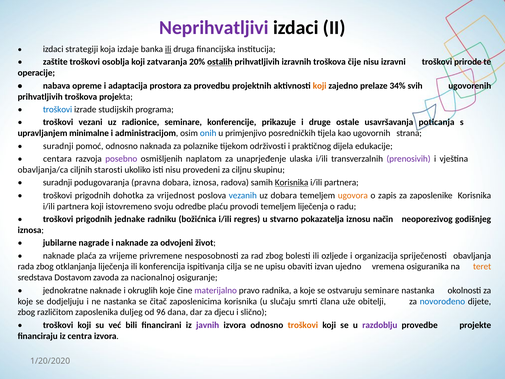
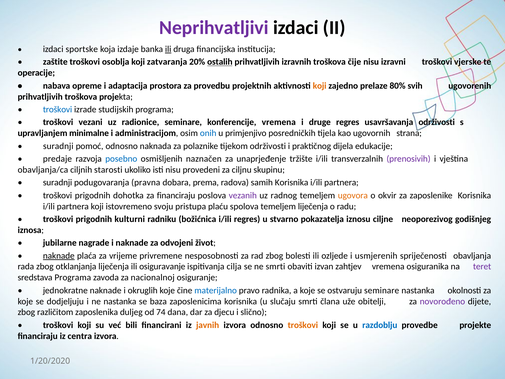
strategiji: strategiji -> sportske (82, 49)
prirode: prirode -> vjerske (468, 62)
34%: 34% -> 80% (398, 86)
konferencije prikazuje: prikazuje -> vremena (279, 122)
druge ostale: ostale -> regres (348, 122)
usavršavanja poticanja: poticanja -> održivosti (437, 122)
centara: centara -> predaje (57, 159)
posebno colour: purple -> blue (121, 159)
naplatom: naplatom -> naznačen (204, 159)
ulaska: ulaska -> tržište (301, 159)
dobara iznosa: iznosa -> prema (206, 182)
Korisnika underline: present -> none (292, 182)
za vrijednost: vrijednost -> financiraju (176, 195)
vezanih colour: blue -> purple (243, 195)
uz dobara: dobara -> radnog (284, 195)
zapis: zapis -> okvir (387, 195)
odredbe: odredbe -> pristupa (191, 206)
provodi: provodi -> spolova (244, 206)
jednake: jednake -> kulturni (130, 219)
način: način -> ciljne (383, 219)
naknade underline: none -> present (59, 255)
organizacija: organizacija -> usmjerenih (376, 255)
konferencija: konferencija -> osiguravanje (162, 266)
ne upisu: upisu -> smrti (275, 266)
ujedno: ujedno -> zahtjev (348, 266)
teret colour: orange -> purple (482, 266)
sredstava Dostavom: Dostavom -> Programa (73, 277)
materijalno colour: purple -> blue (216, 290)
čitač: čitač -> baza (158, 301)
novorođeno colour: blue -> purple (442, 301)
96: 96 -> 74 (161, 312)
javnih colour: purple -> orange (208, 325)
razdoblju colour: purple -> blue (380, 325)
